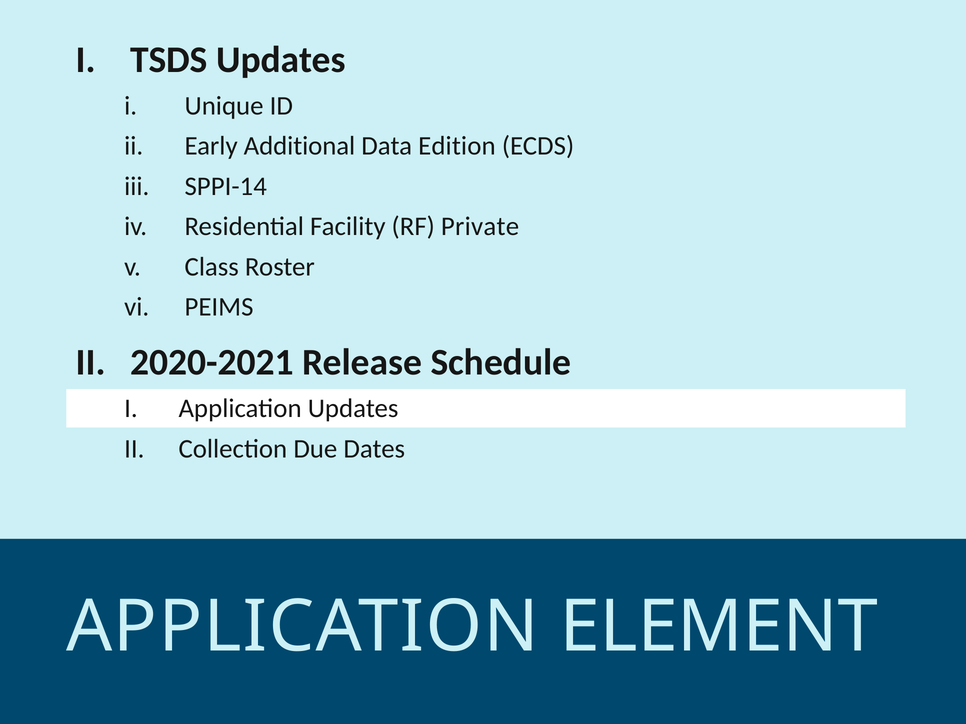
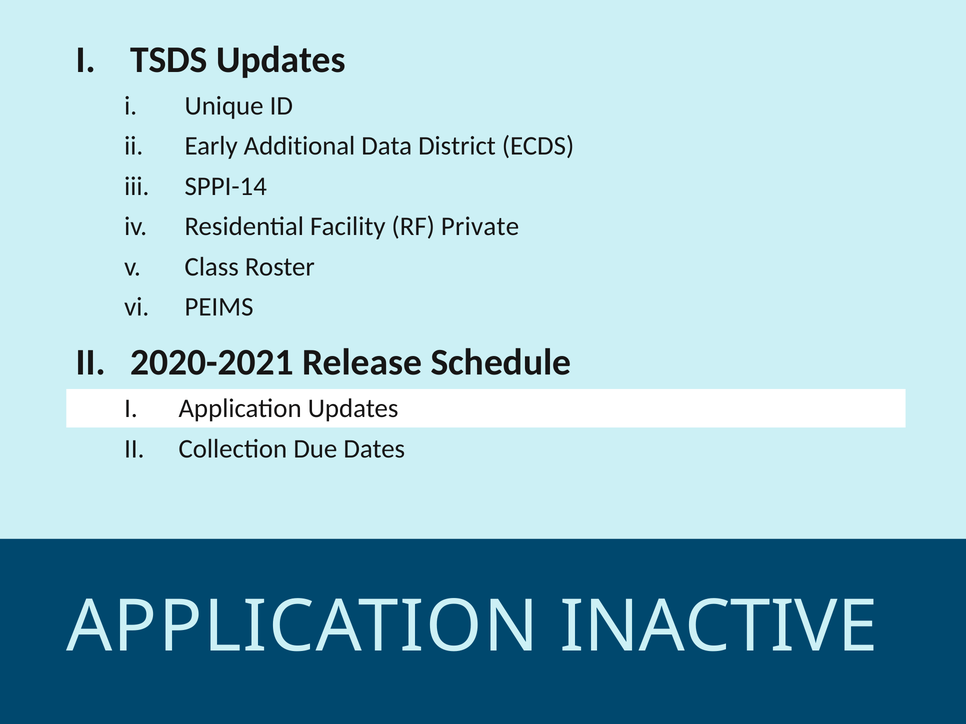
Edition: Edition -> District (457, 146)
ELEMENT: ELEMENT -> INACTIVE (719, 627)
